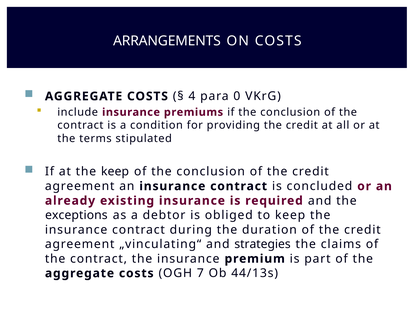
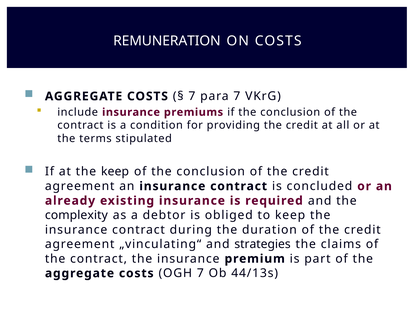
ARRANGEMENTS: ARRANGEMENTS -> REMUNERATION (167, 41)
4: 4 -> 7 (192, 96)
para 0: 0 -> 7 (237, 96)
exceptions: exceptions -> complexity (76, 215)
